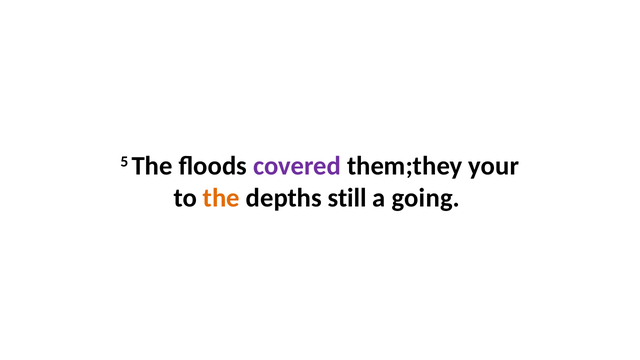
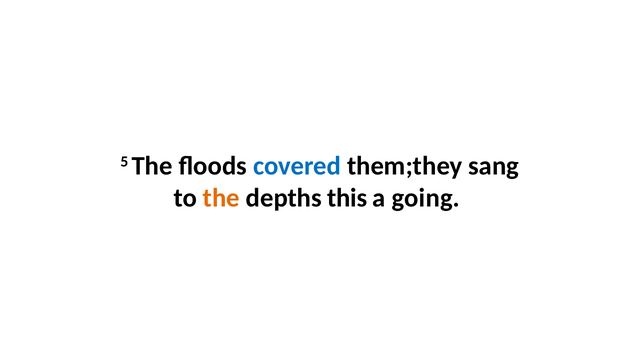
covered colour: purple -> blue (297, 166)
your: your -> sang (494, 166)
still: still -> this (347, 198)
